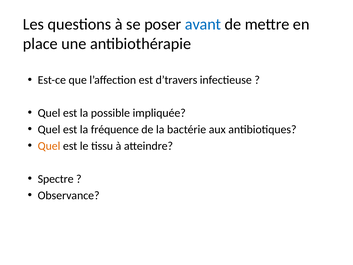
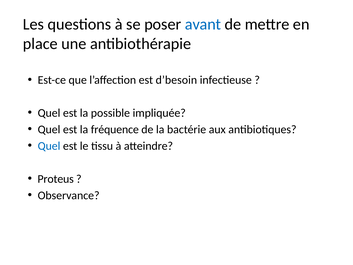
d’travers: d’travers -> d’besoin (176, 80)
Quel colour: orange -> blue (49, 146)
Spectre: Spectre -> Proteus (56, 179)
